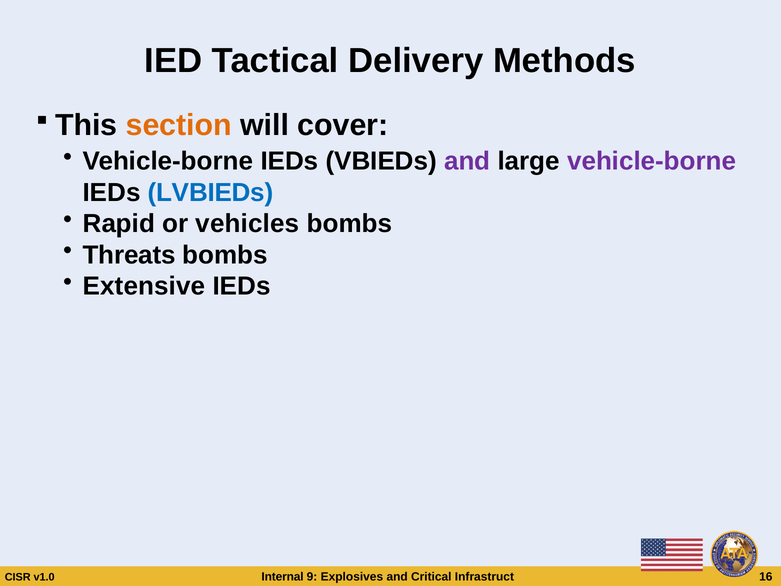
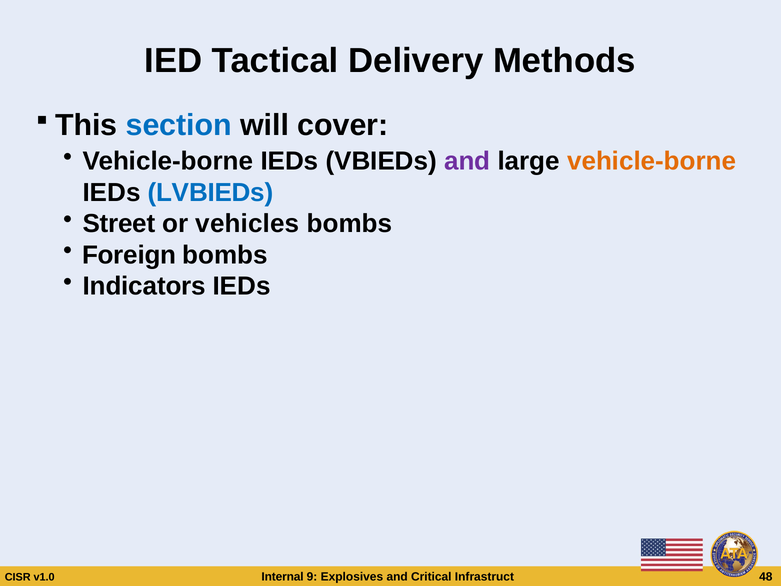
section colour: orange -> blue (179, 125)
vehicle-borne colour: purple -> orange (652, 161)
Rapid: Rapid -> Street (119, 224)
Threats: Threats -> Foreign (129, 255)
Extensive: Extensive -> Indicators (144, 286)
16: 16 -> 48 (766, 577)
